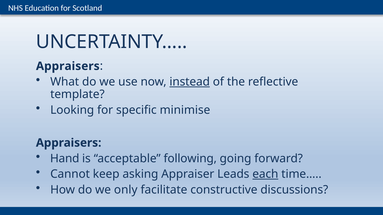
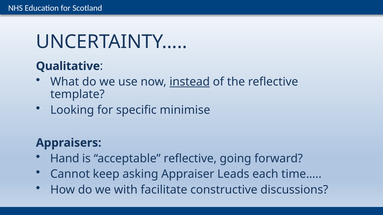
Appraisers: Appraisers -> Qualitative (68, 66)
acceptable following: following -> reflective (190, 159)
each underline: present -> none (265, 174)
only: only -> with (126, 190)
